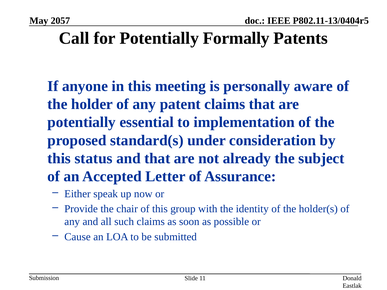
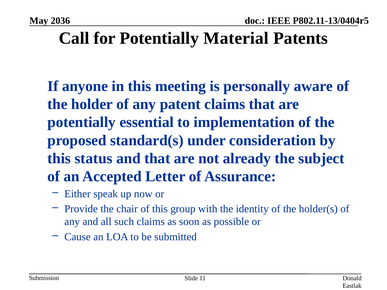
2057: 2057 -> 2036 (60, 21)
Formally: Formally -> Material (236, 38)
